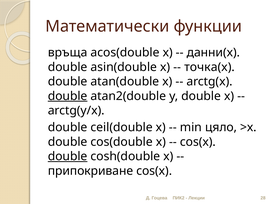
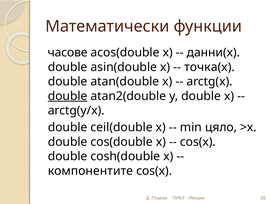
връща: връща -> часове (68, 53)
double underline: present -> none (68, 156)
припокриване: припокриване -> компонентите (90, 171)
